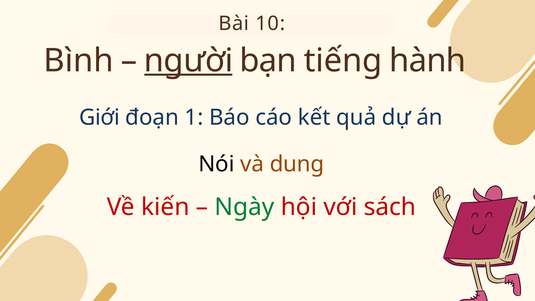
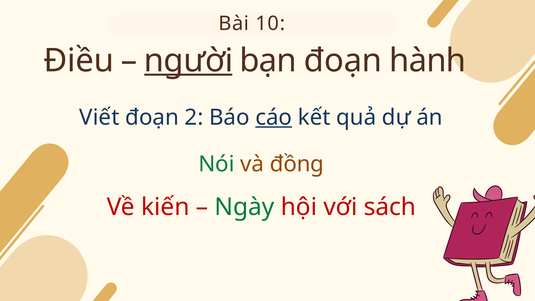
Bình: Bình -> Điều (79, 61)
bạn tiếng: tiếng -> đoạn (343, 61)
Giới: Giới -> Viết (99, 117)
1: 1 -> 2 (194, 117)
cáo underline: none -> present (274, 117)
Nói colour: black -> green (216, 164)
dung: dung -> đồng (297, 164)
